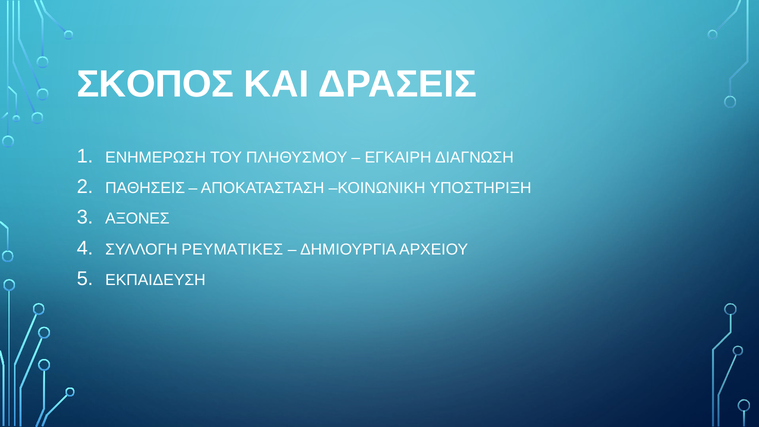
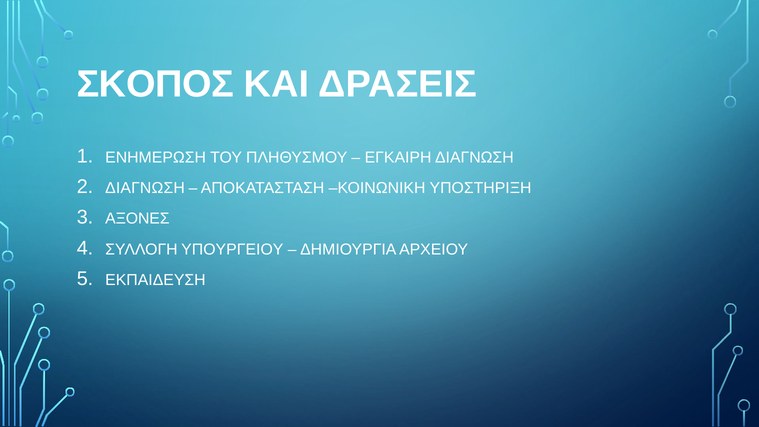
ΠΑΘΗΣΕΙΣ: ΠΑΘΗΣΕΙΣ -> ΔΙΑΓΝΩΣΗ (145, 188)
ΡΕΥΜΑΤΙΚΕΣ: ΡΕΥΜΑΤΙΚΕΣ -> ΥΠΟΥΡΓΕΙΟΥ (232, 249)
